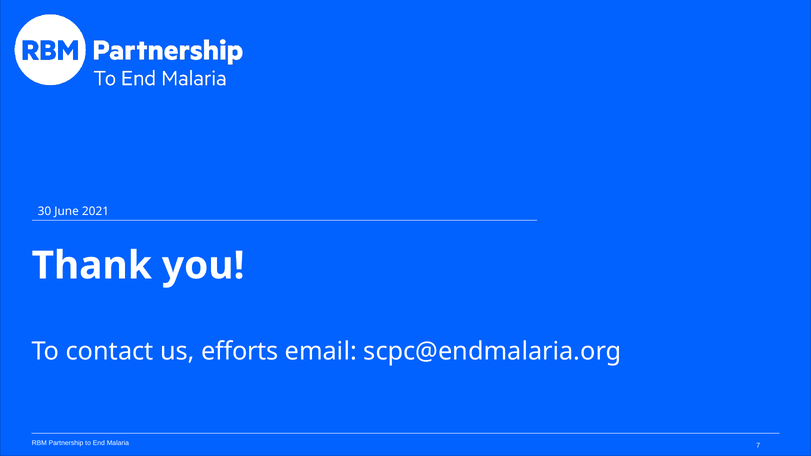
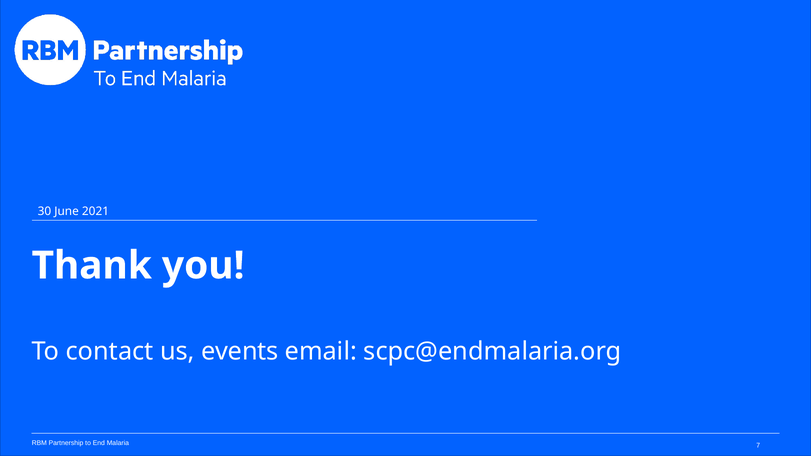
efforts: efforts -> events (240, 351)
